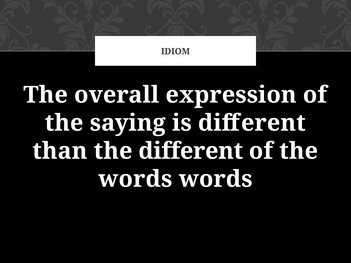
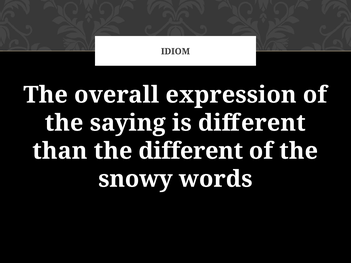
words: words -> snowy (135, 179)
